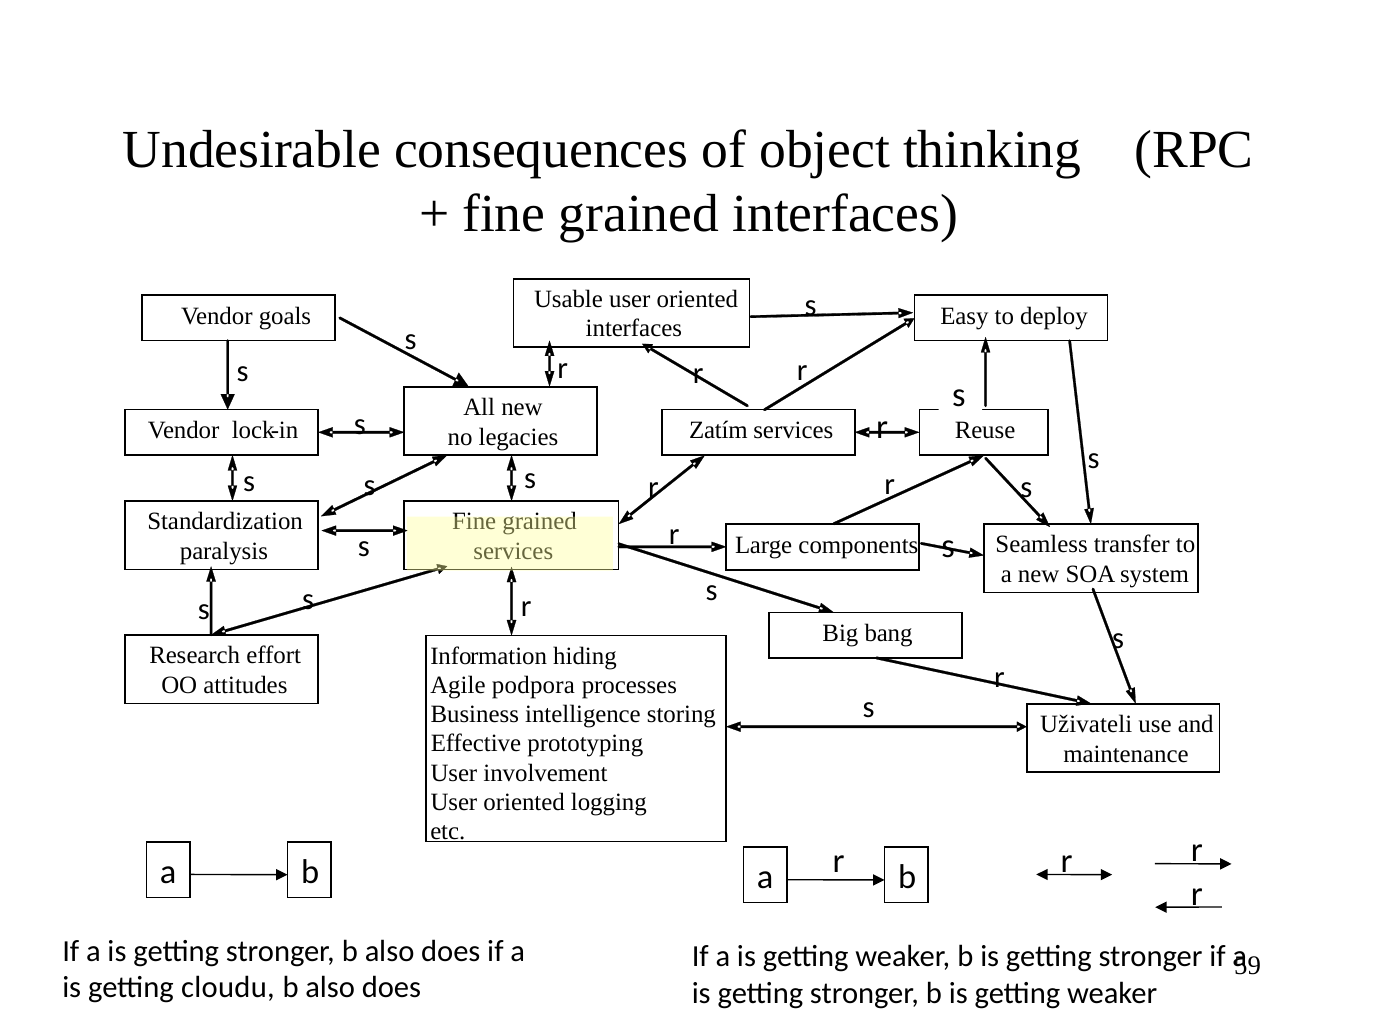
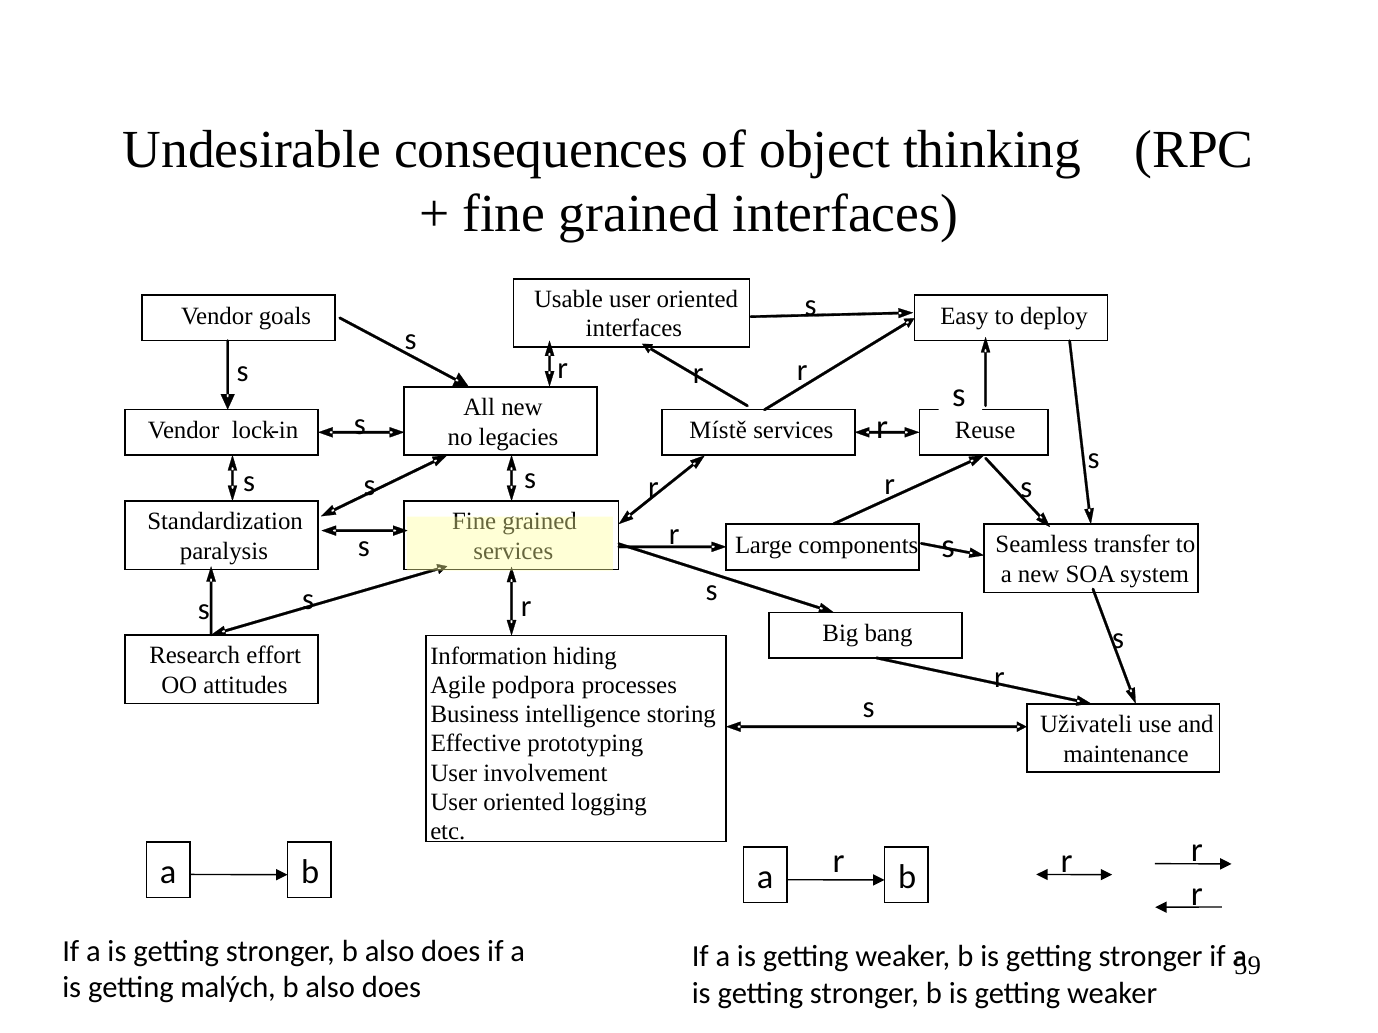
Zatím: Zatím -> Místě (718, 431)
cloudu: cloudu -> malých (228, 988)
